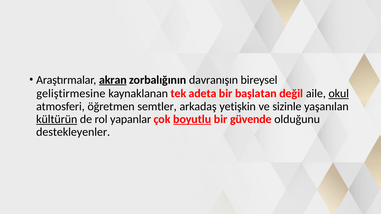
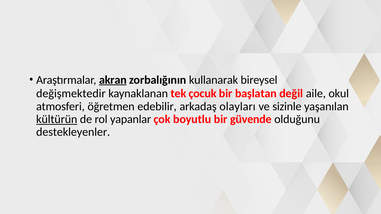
davranışın: davranışın -> kullanarak (214, 80)
geliştirmesine: geliştirmesine -> değişmektedir (71, 94)
adeta: adeta -> çocuk (203, 94)
okul underline: present -> none (339, 94)
semtler: semtler -> edebilir (157, 107)
yetişkin: yetişkin -> olayları (238, 107)
boyutlu underline: present -> none (192, 119)
